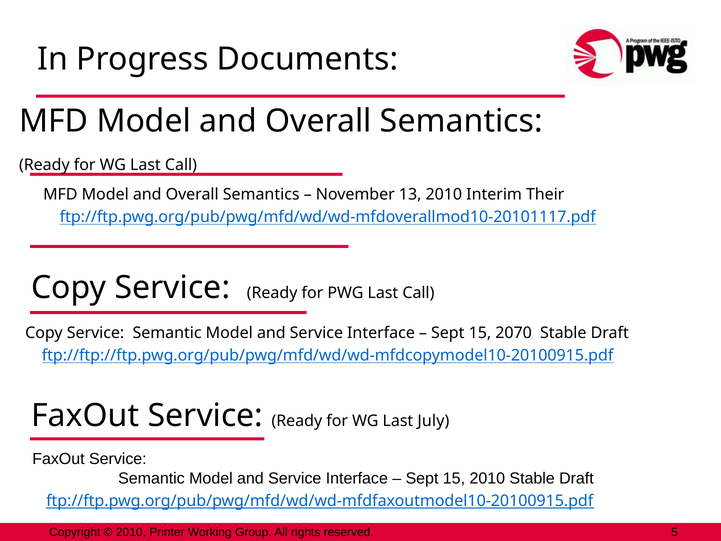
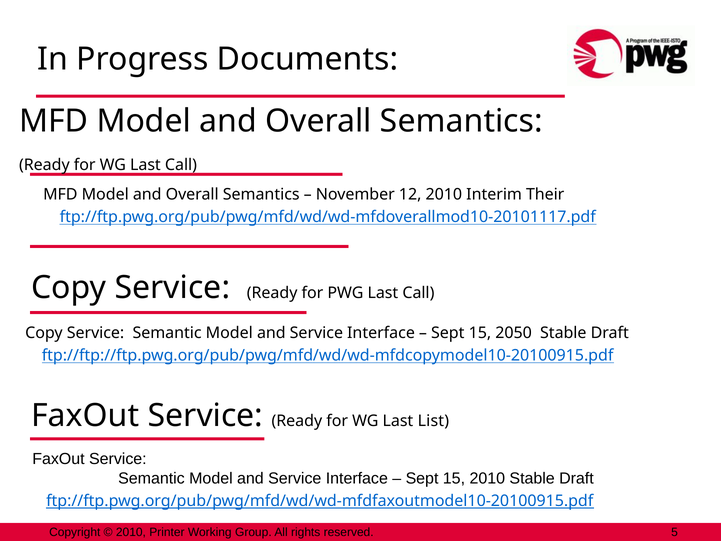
13: 13 -> 12 (410, 194)
2070: 2070 -> 2050 (514, 333)
July: July -> List (433, 421)
